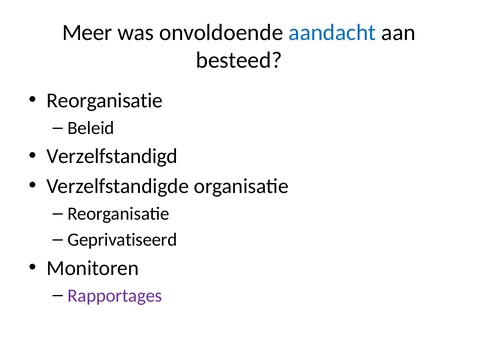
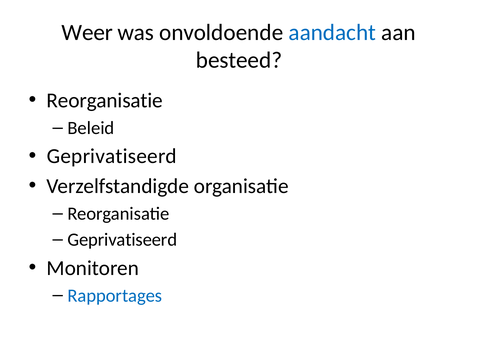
Meer: Meer -> Weer (87, 32)
Verzelfstandigd: Verzelfstandigd -> Geprivatiseerd (112, 156)
Rapportages colour: purple -> blue (115, 295)
